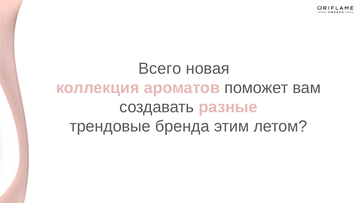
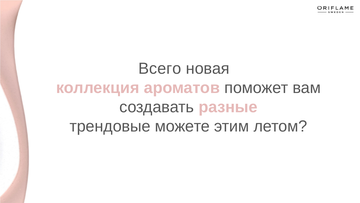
бренда: бренда -> можете (182, 126)
